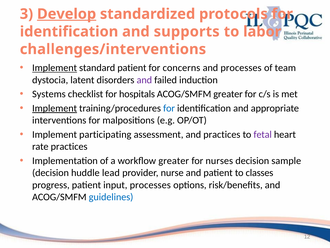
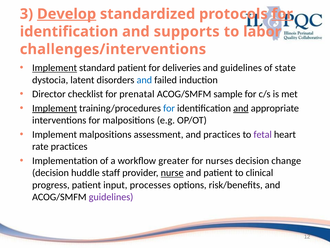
for underline: none -> present (282, 14)
concerns: concerns -> deliveries (182, 68)
and processes: processes -> guidelines (241, 68)
team: team -> state (285, 68)
and colour: purple -> blue (144, 80)
Systems: Systems -> Director (49, 94)
hospitals: hospitals -> prenatal (137, 94)
ACOG/SMFM greater: greater -> sample (228, 94)
and underline: none -> present (241, 108)
Implement participating: participating -> malpositions (105, 134)
sample: sample -> change (286, 160)
lead: lead -> staff (111, 173)
nurse underline: none -> present (172, 173)
classes: classes -> clinical (259, 173)
guidelines colour: blue -> purple (111, 197)
